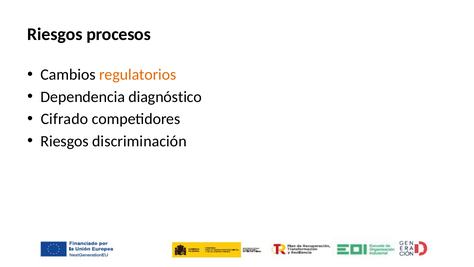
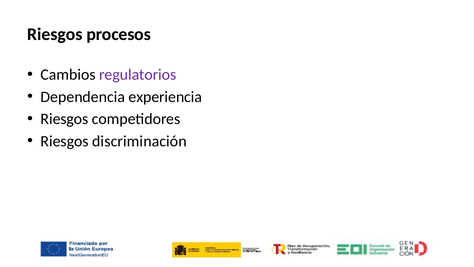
regulatorios colour: orange -> purple (138, 75)
diagnóstico: diagnóstico -> experiencia (165, 97)
Cifrado: Cifrado -> Riesgos (65, 119)
